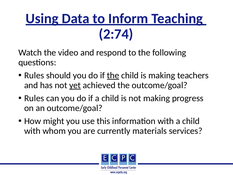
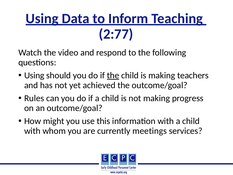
2:74: 2:74 -> 2:77 (116, 34)
Rules: Rules -> Using (34, 75)
yet underline: present -> none (75, 85)
materials: materials -> meetings (150, 131)
